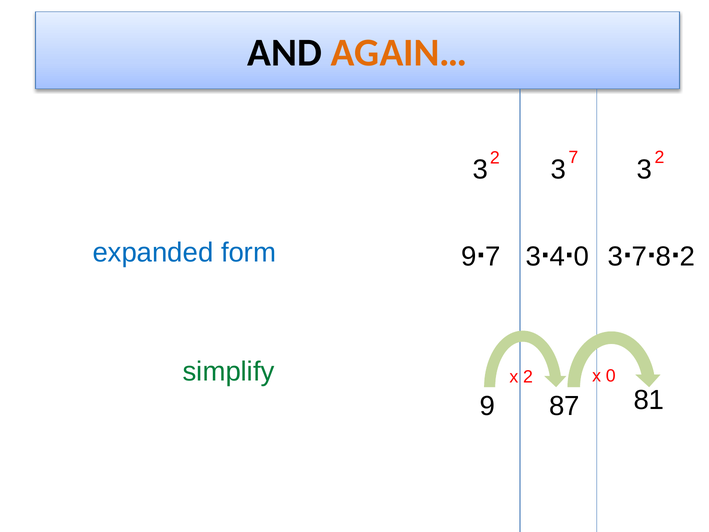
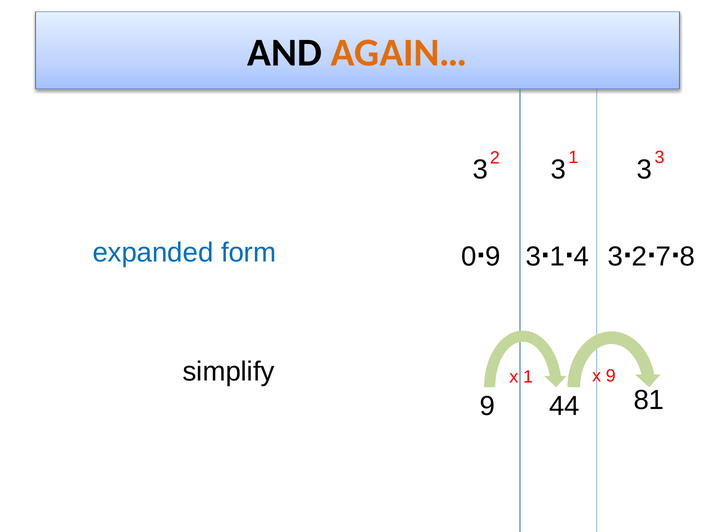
3 7: 7 -> 1 (573, 157)
2: 2 -> 3 (660, 157)
form 9: 9 -> 0 (469, 256)
7: 7 -> 9 (493, 256)
4: 4 -> 1 (557, 256)
0: 0 -> 4 (581, 256)
7: 7 -> 2 (640, 256)
8: 8 -> 7 (664, 256)
2: 2 -> 8 (688, 256)
simplify colour: green -> black (229, 371)
x 2: 2 -> 1 (528, 377)
x 0: 0 -> 9 (611, 376)
87: 87 -> 44 (564, 406)
